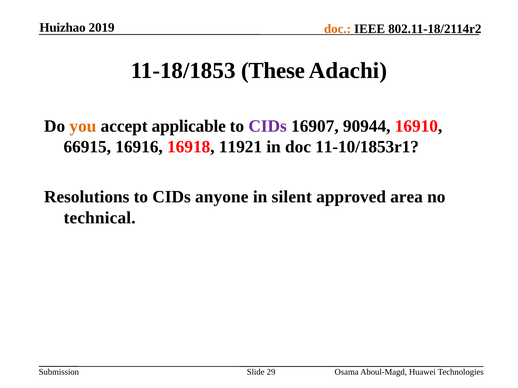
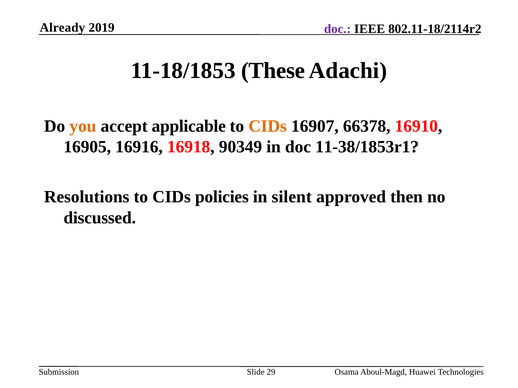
Huizhao: Huizhao -> Already (62, 27)
doc colour: orange -> purple (337, 29)
CIDs colour: purple -> orange (268, 126)
90944: 90944 -> 66378 (367, 126)
66915: 66915 -> 16905 (87, 147)
11921: 11921 -> 90349 (240, 147)
11-10/1853r1: 11-10/1853r1 -> 11-38/1853r1 (367, 147)
anyone: anyone -> policies (222, 197)
area: area -> then (407, 197)
technical: technical -> discussed (100, 218)
